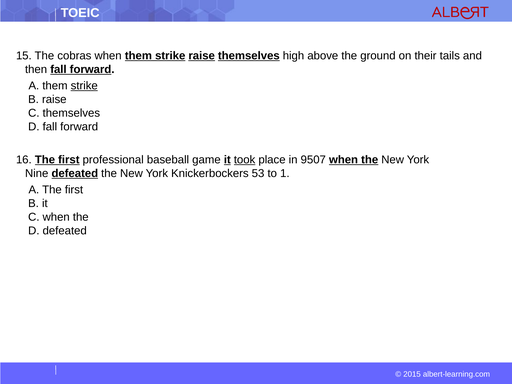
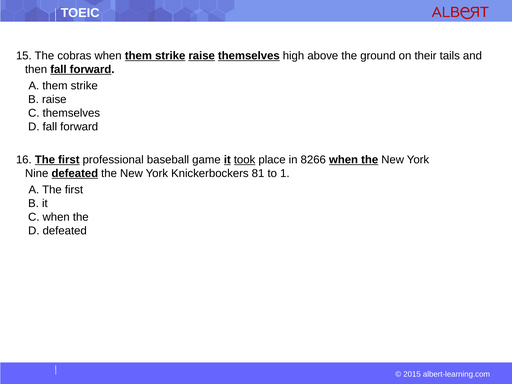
strike underline: present -> none (84, 86)
9507: 9507 -> 8266 (313, 160)
53: 53 -> 81 (258, 173)
